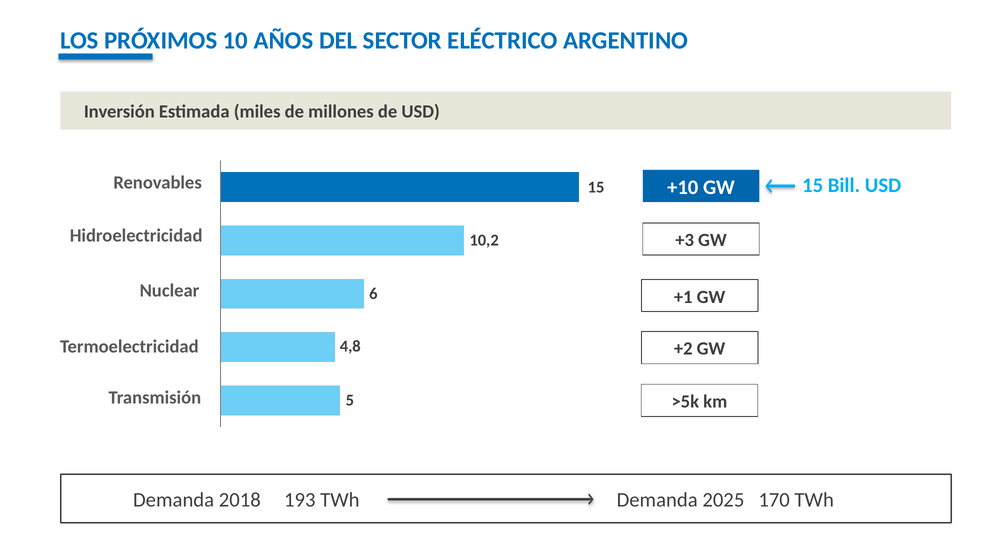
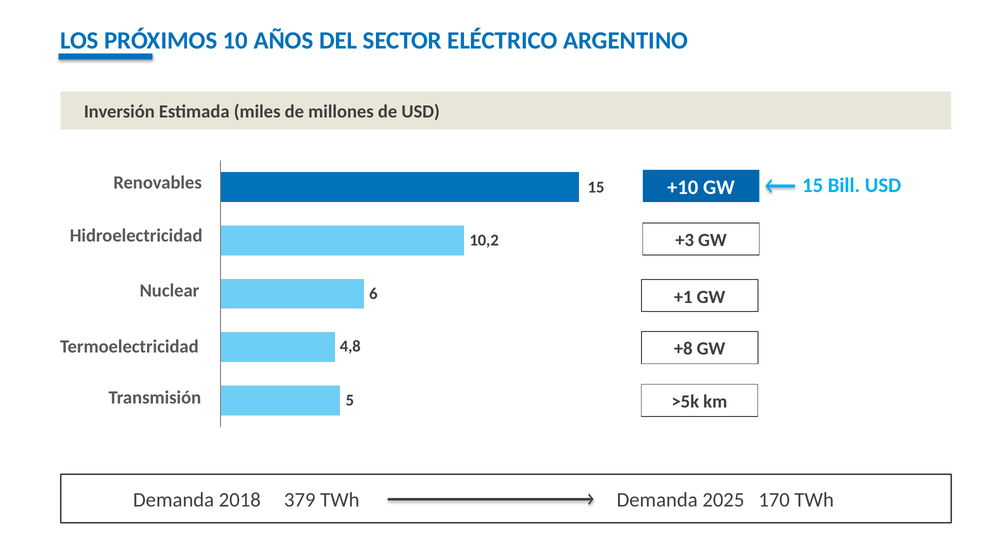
+2: +2 -> +8 (683, 349)
193: 193 -> 379 (300, 500)
